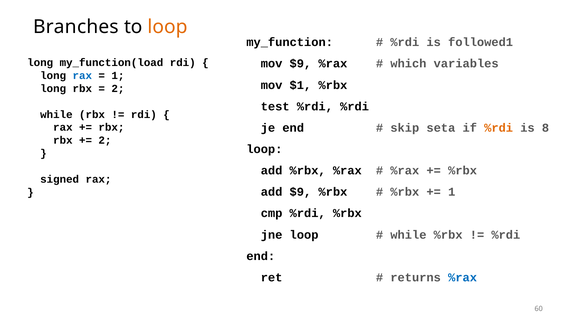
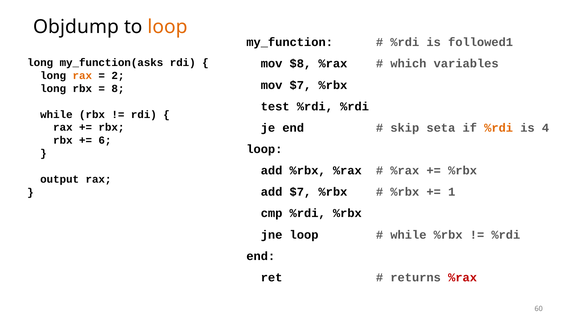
Branches: Branches -> Objdump (76, 27)
my_function(load: my_function(load -> my_function(asks (111, 63)
mov $9: $9 -> $8 (300, 64)
rax colour: blue -> orange (82, 76)
1: 1 -> 2 (118, 76)
mov $1: $1 -> $7 (300, 85)
2: 2 -> 8 (118, 89)
8: 8 -> 4 (546, 128)
2: 2 -> 6 (105, 140)
signed: signed -> output (60, 179)
add $9: $9 -> $7 (300, 192)
%rax colour: blue -> red (463, 277)
